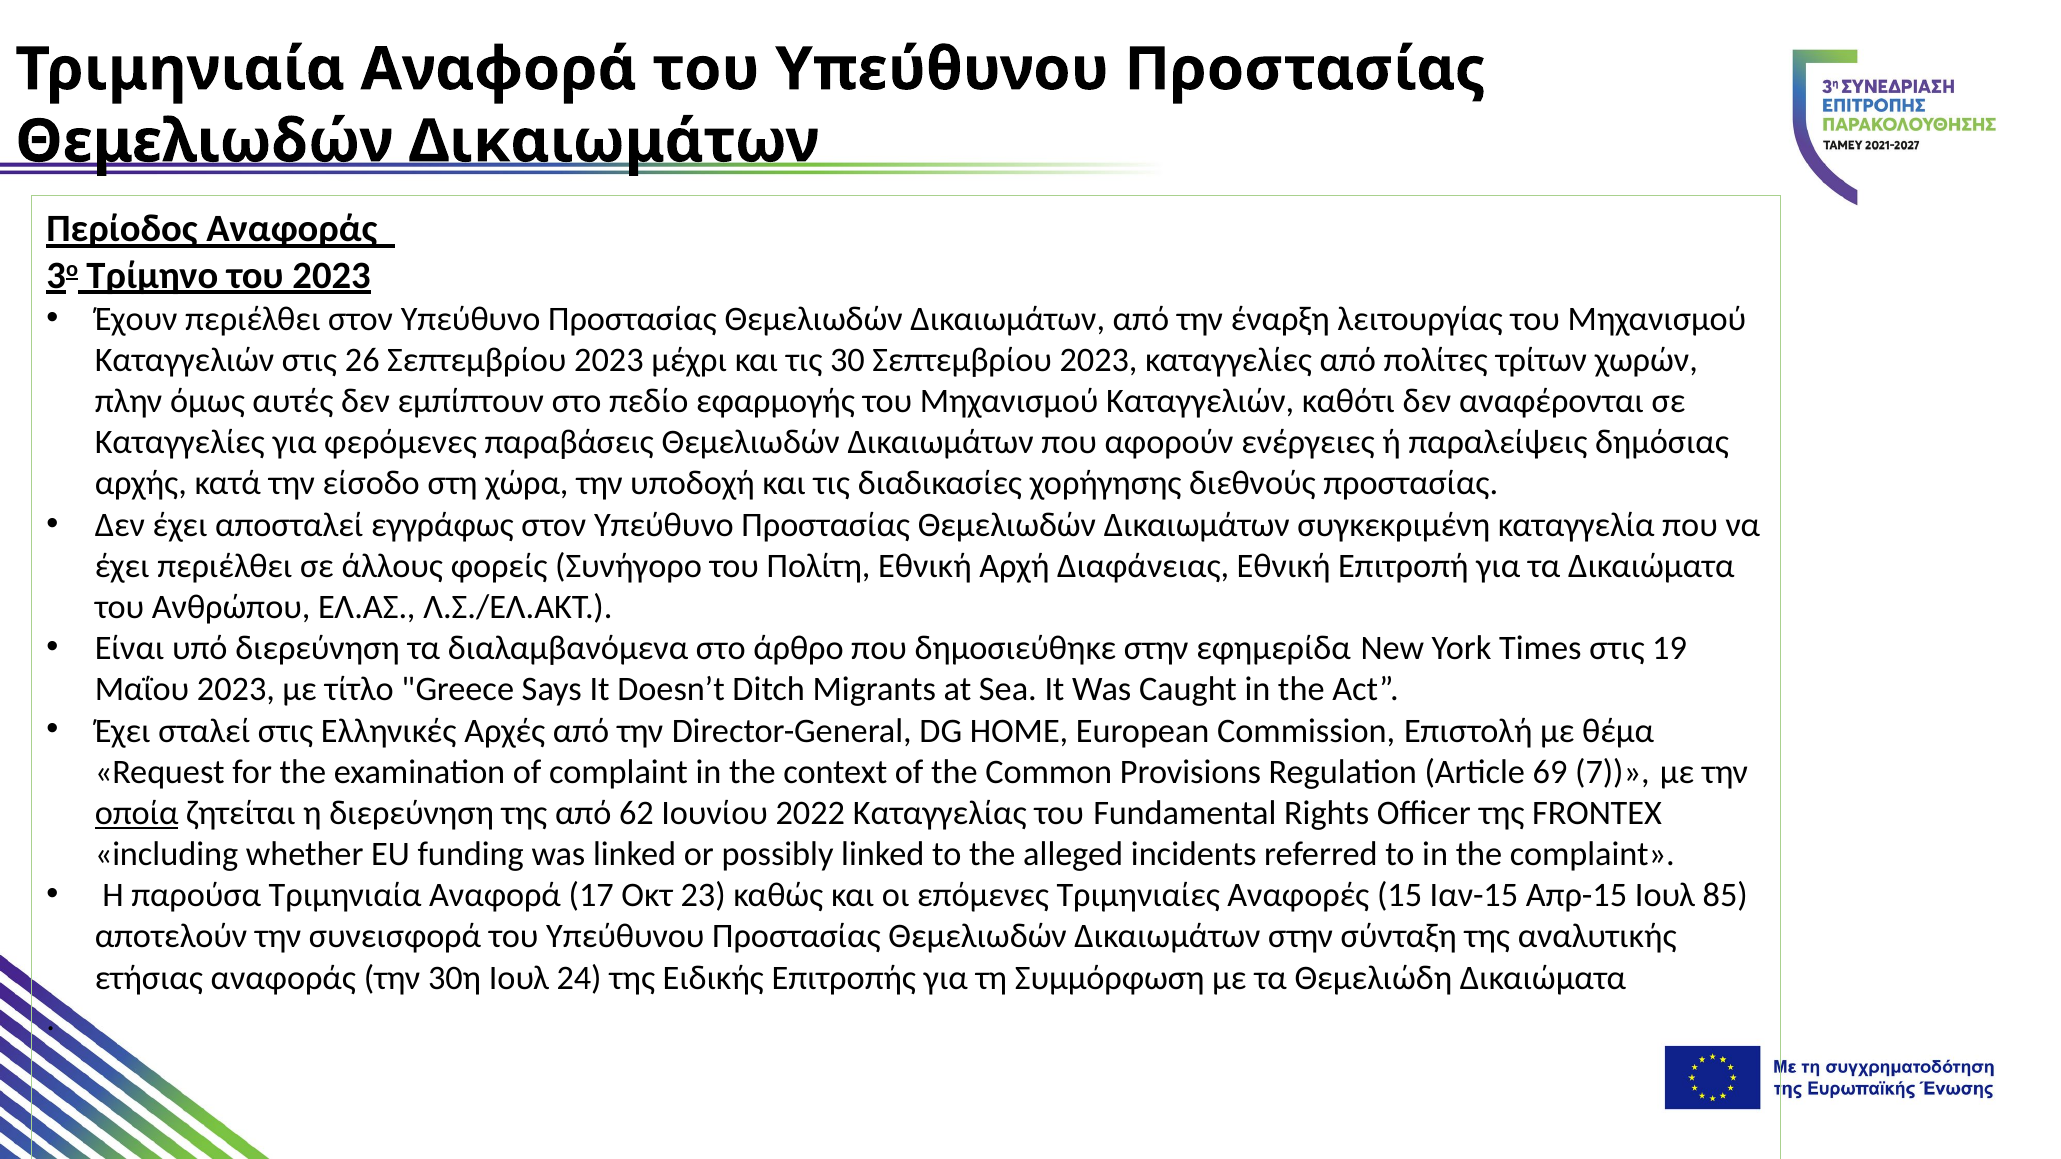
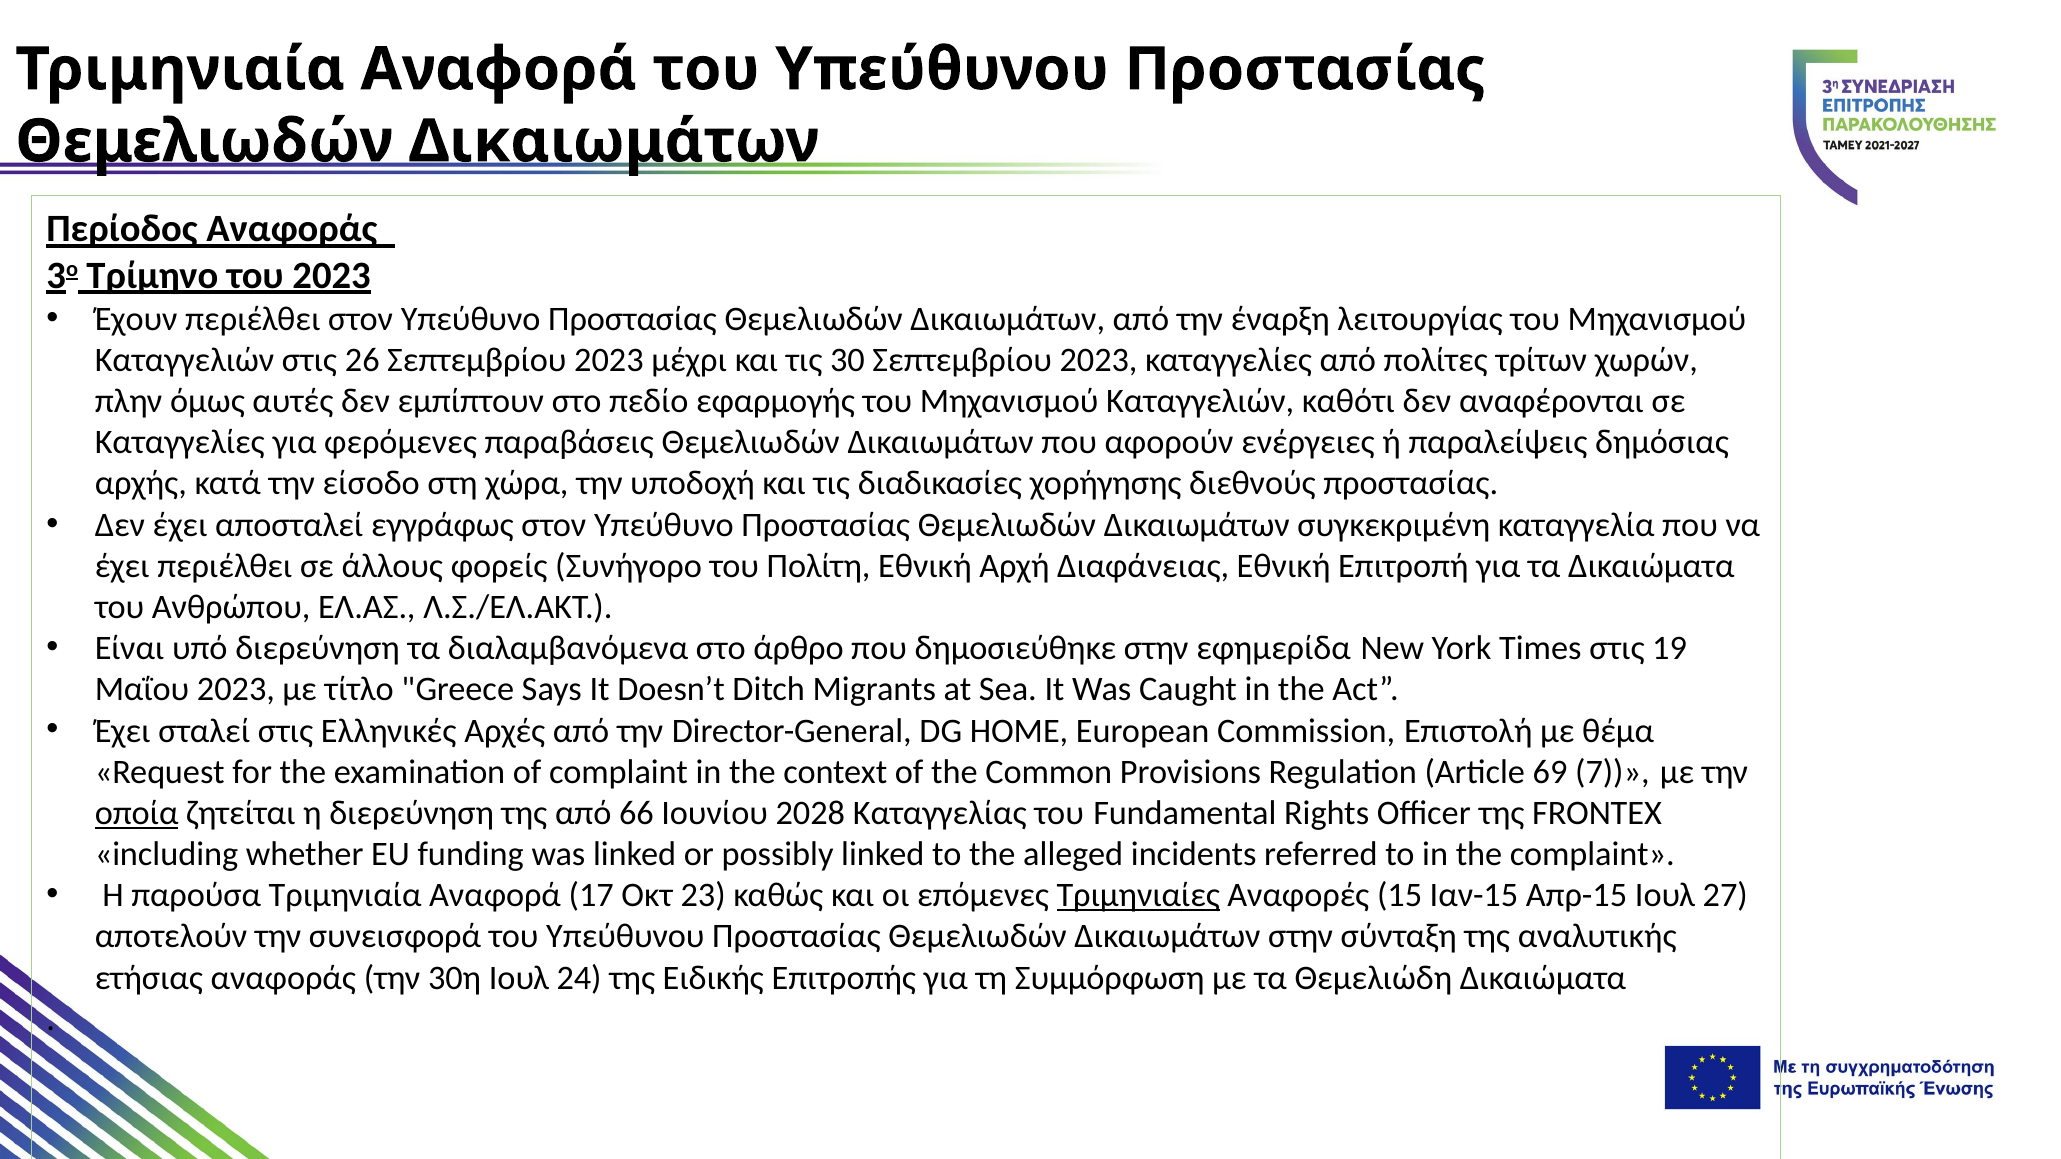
62: 62 -> 66 (636, 813)
2022: 2022 -> 2028 (810, 813)
Τριμηνιαίες underline: none -> present (1138, 896)
85: 85 -> 27 (1725, 896)
